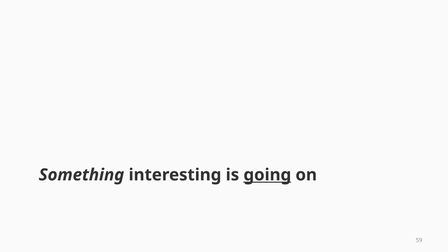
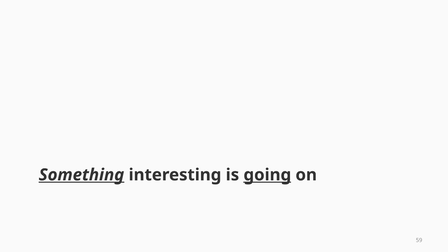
Something underline: none -> present (81, 175)
